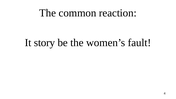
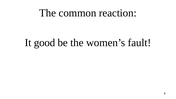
story: story -> good (45, 43)
